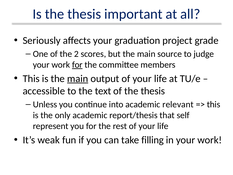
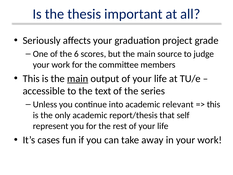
2: 2 -> 6 (76, 54)
for underline: present -> none (77, 65)
of the thesis: thesis -> series (153, 91)
weak: weak -> cases (49, 140)
filling: filling -> away (152, 140)
